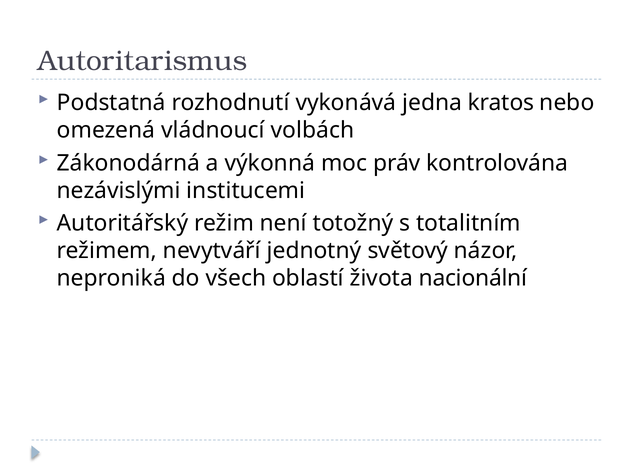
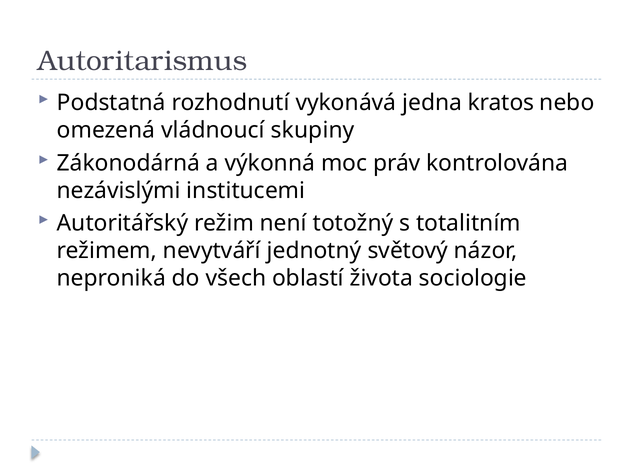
volbách: volbách -> skupiny (313, 130)
nacionální: nacionální -> sociologie (473, 278)
